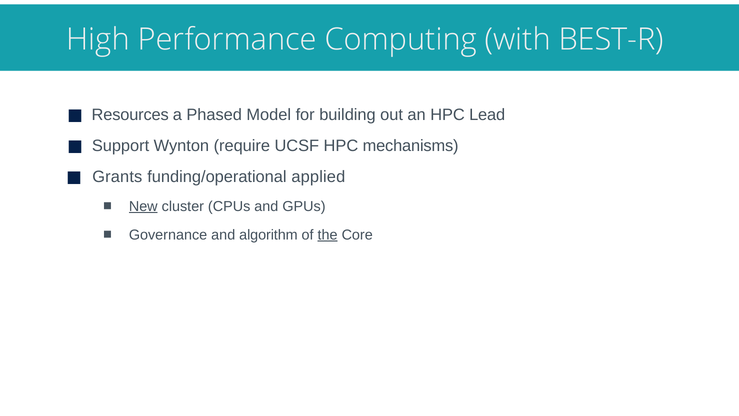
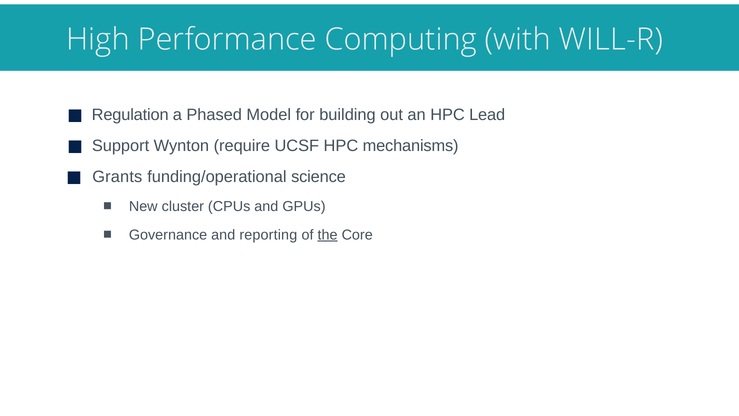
BEST-R: BEST-R -> WILL-R (611, 40)
Resources: Resources -> Regulation (130, 115)
applied: applied -> science (318, 177)
New underline: present -> none (143, 206)
algorithm: algorithm -> reporting (268, 235)
